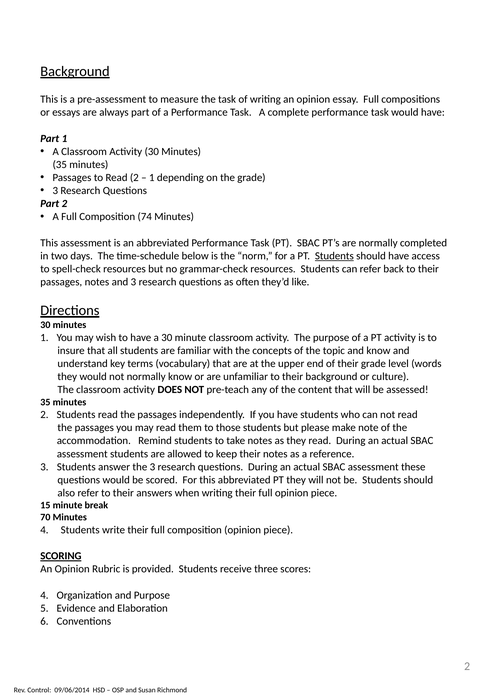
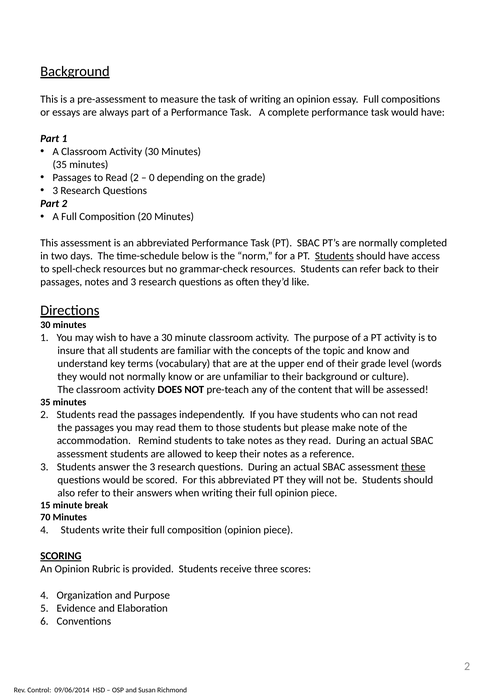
1: 1 -> 0 (152, 177)
74: 74 -> 20 (145, 217)
these underline: none -> present (413, 467)
